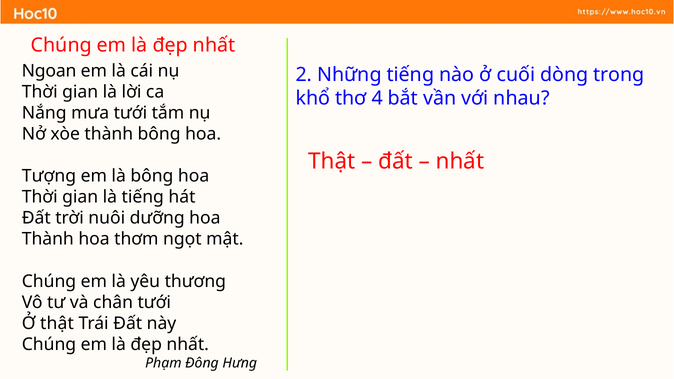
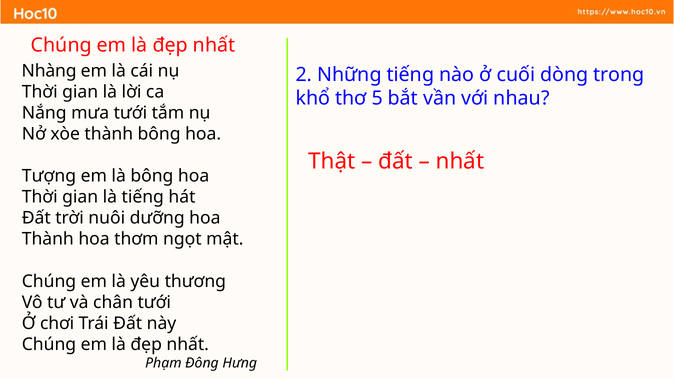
Ngoan: Ngoan -> Nhàng (49, 71)
4: 4 -> 5 (377, 98)
Ở thật: thật -> chơi (57, 323)
